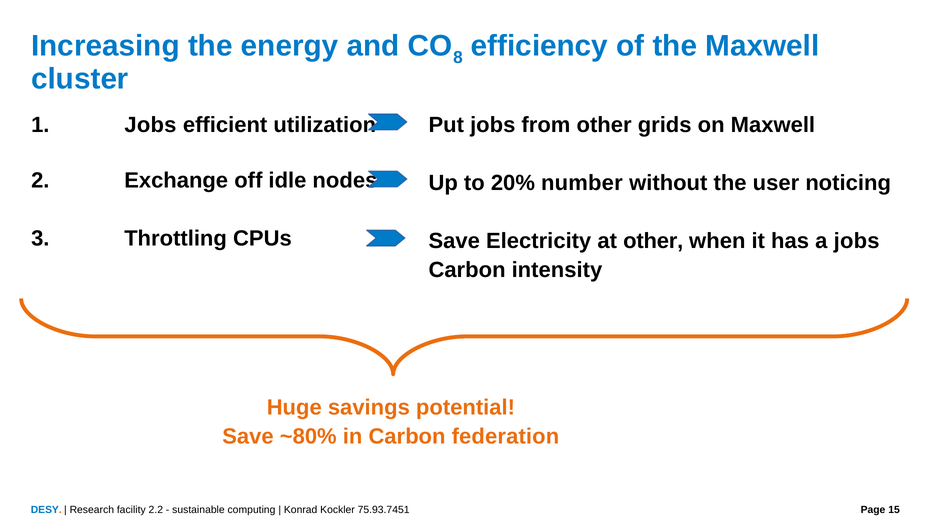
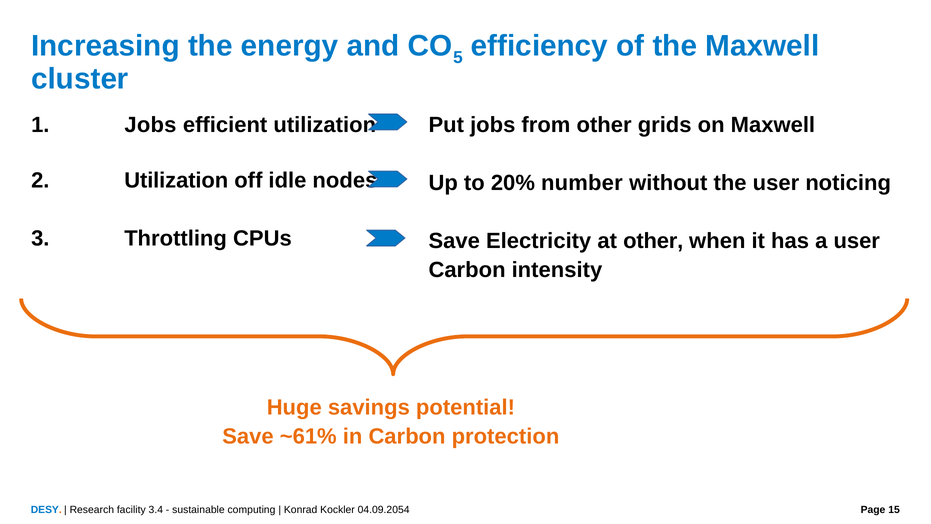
8: 8 -> 5 (458, 58)
2 Exchange: Exchange -> Utilization (176, 180)
a jobs: jobs -> user (857, 241)
~80%: ~80% -> ~61% (308, 436)
federation: federation -> protection (505, 436)
2.2: 2.2 -> 3.4 (156, 509)
75.93.7451: 75.93.7451 -> 04.09.2054 (384, 509)
